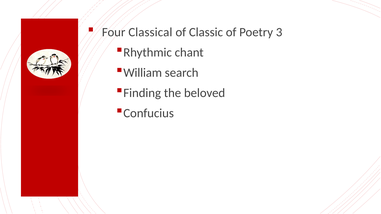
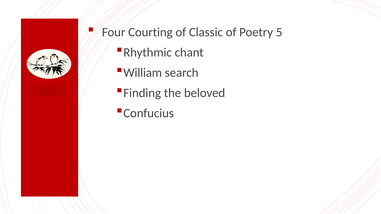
Classical: Classical -> Courting (150, 32)
3: 3 -> 5 (279, 32)
